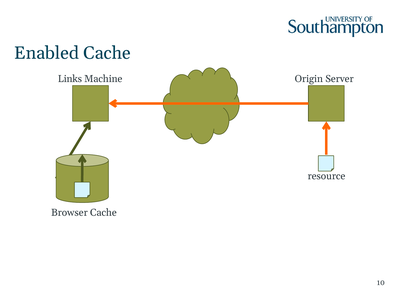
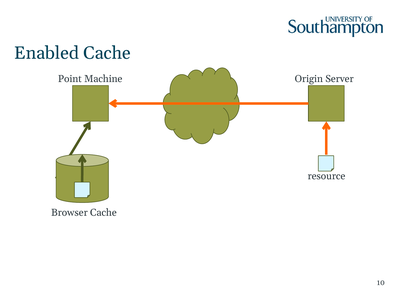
Links: Links -> Point (70, 79)
